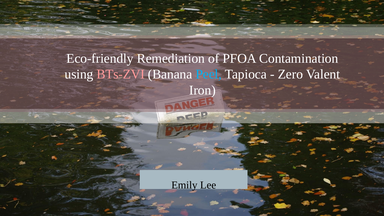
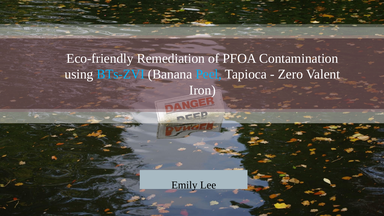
BTs-ZVI colour: pink -> light blue (121, 74)
